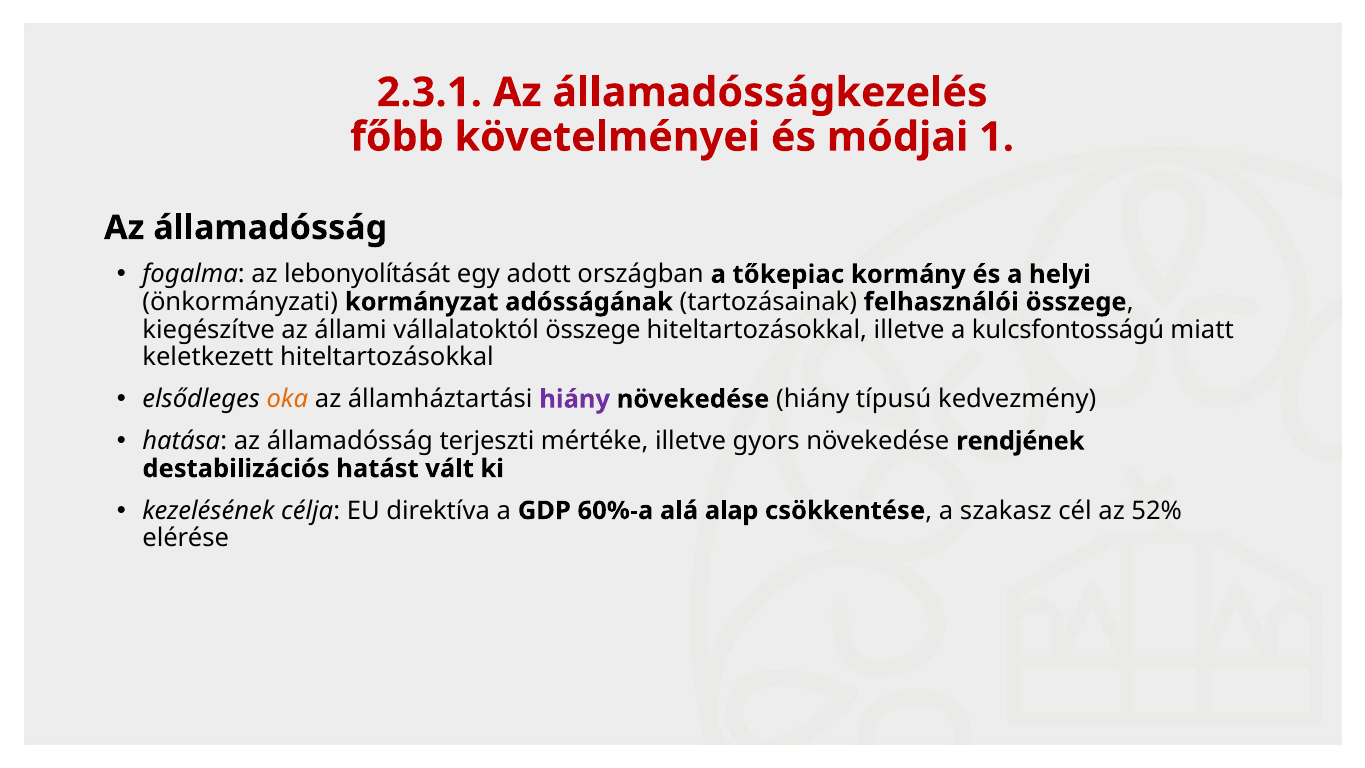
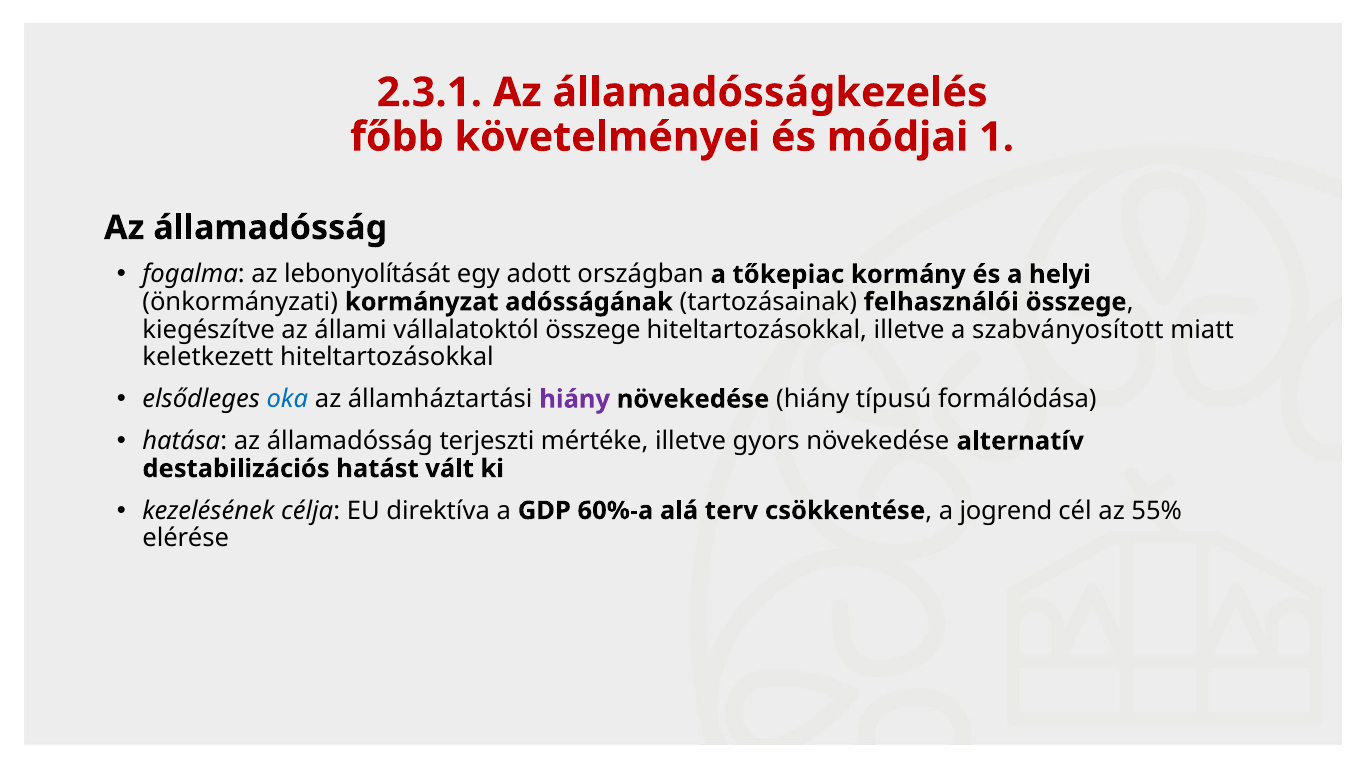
kulcsfontosságú: kulcsfontosságú -> szabványosított (1068, 330)
oka colour: orange -> blue (287, 399)
kedvezmény: kedvezmény -> formálódása (1017, 399)
rendjének: rendjének -> alternatív (1020, 441)
alap: alap -> terv (731, 510)
szakasz: szakasz -> jogrend (1006, 510)
52%: 52% -> 55% (1157, 510)
